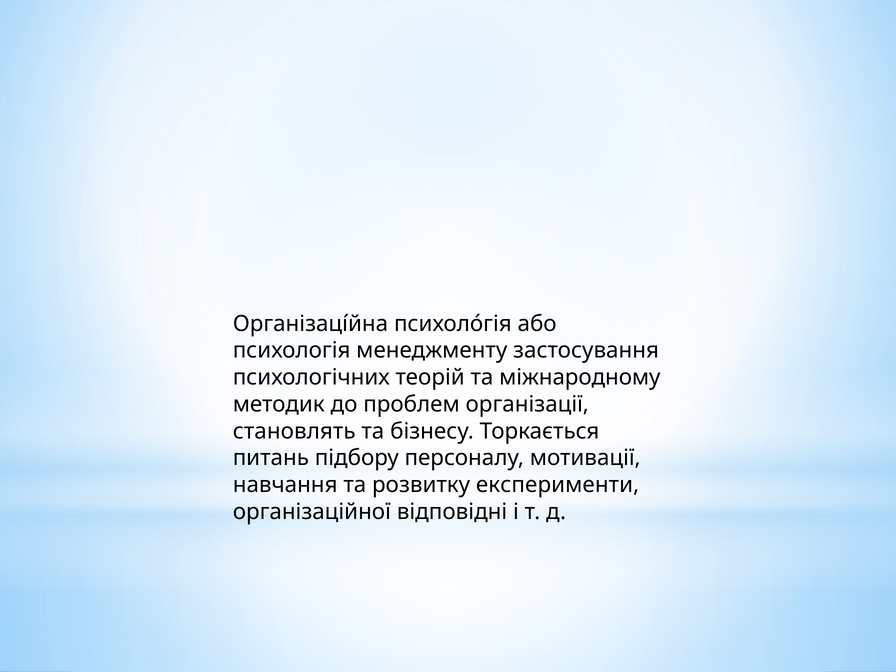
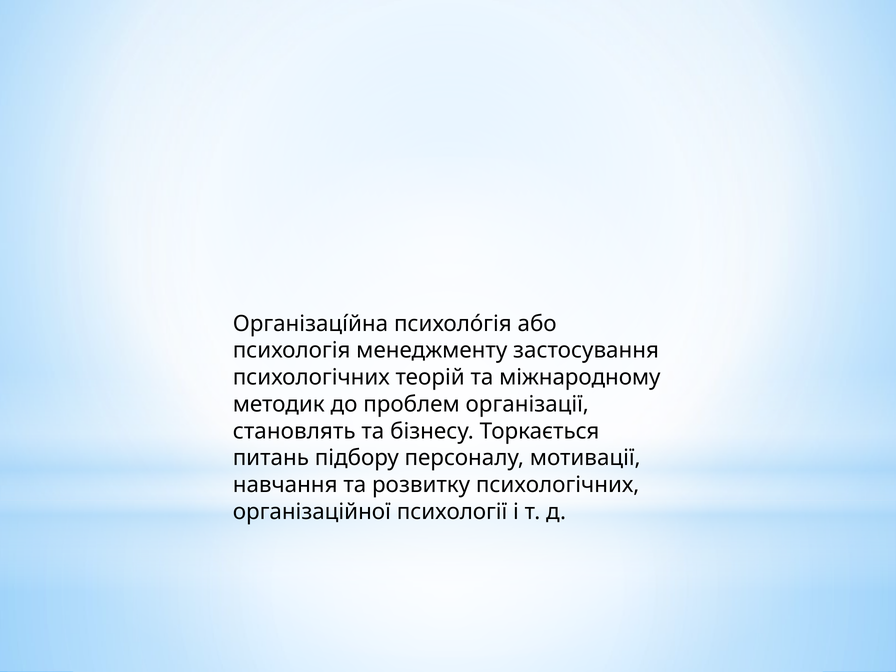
розвитку експерименти: експерименти -> психологічних (558, 485)
відповідні: відповідні -> психології (452, 512)
